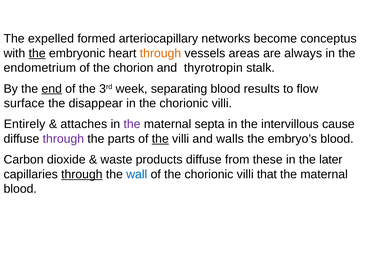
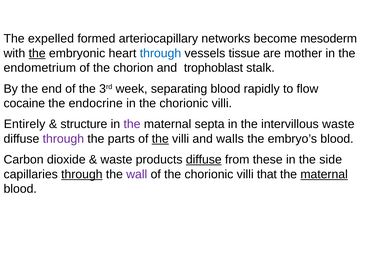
conceptus: conceptus -> mesoderm (329, 39)
through colour: orange -> blue (160, 53)
areas: areas -> tissue (244, 53)
always: always -> mother (303, 53)
thyrotropin: thyrotropin -> trophoblast (213, 68)
end underline: present -> none (52, 89)
results: results -> rapidly (262, 89)
surface: surface -> cocaine (24, 103)
disappear: disappear -> endocrine (96, 103)
attaches: attaches -> structure (84, 124)
intervillous cause: cause -> waste (338, 124)
diffuse underline: none -> present (204, 159)
later: later -> side (331, 159)
wall colour: blue -> purple (137, 174)
maternal underline: none -> present (324, 174)
